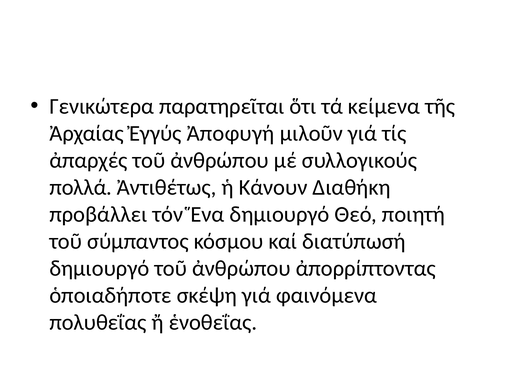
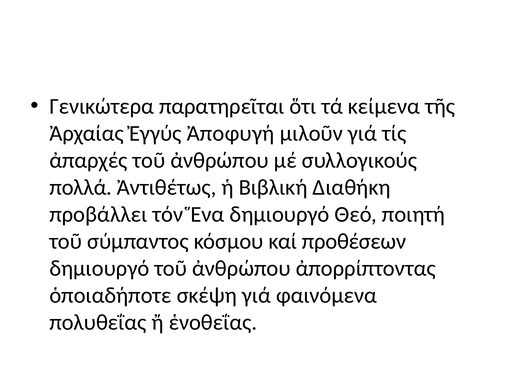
Κάνουν: Κάνουν -> Βιβλική (273, 187)
διατύπωσή: διατύπωσή -> προθέσεων (354, 242)
